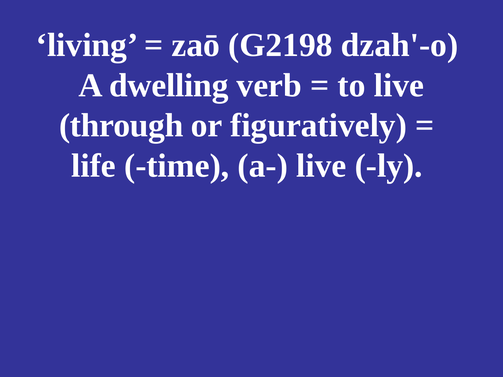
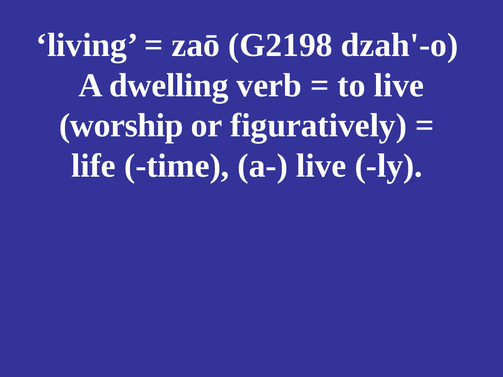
through: through -> worship (121, 126)
